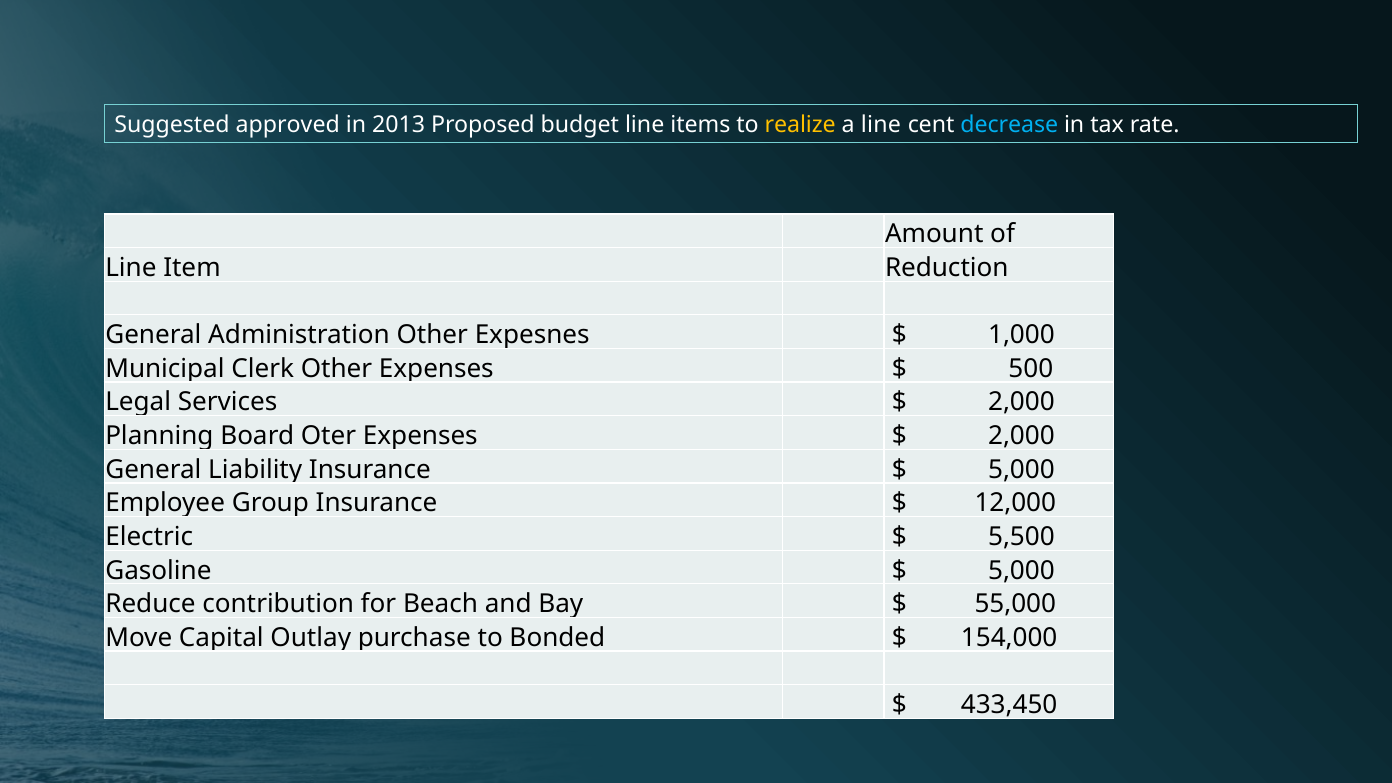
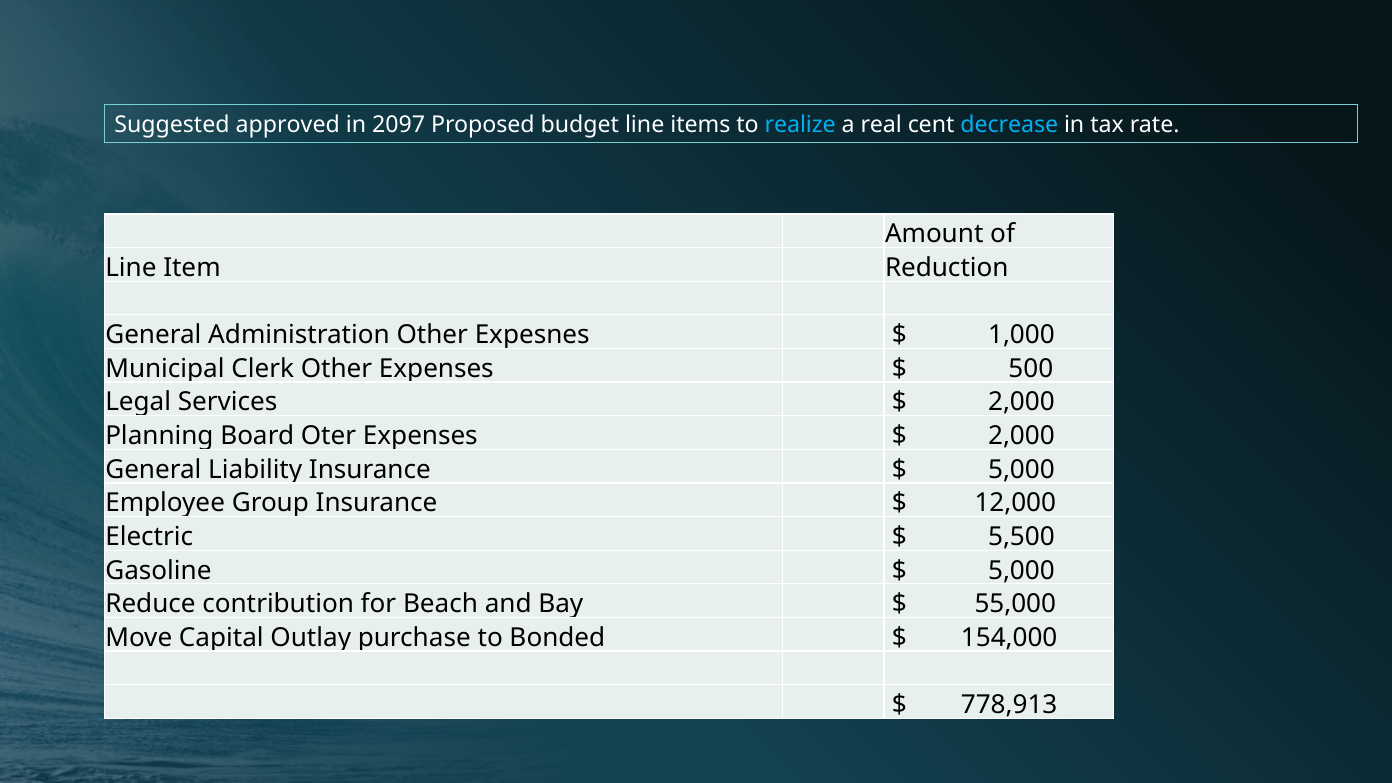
2013: 2013 -> 2097 (399, 125)
realize colour: yellow -> light blue (800, 125)
a line: line -> real (881, 125)
433,450: 433,450 -> 778,913 (1009, 705)
